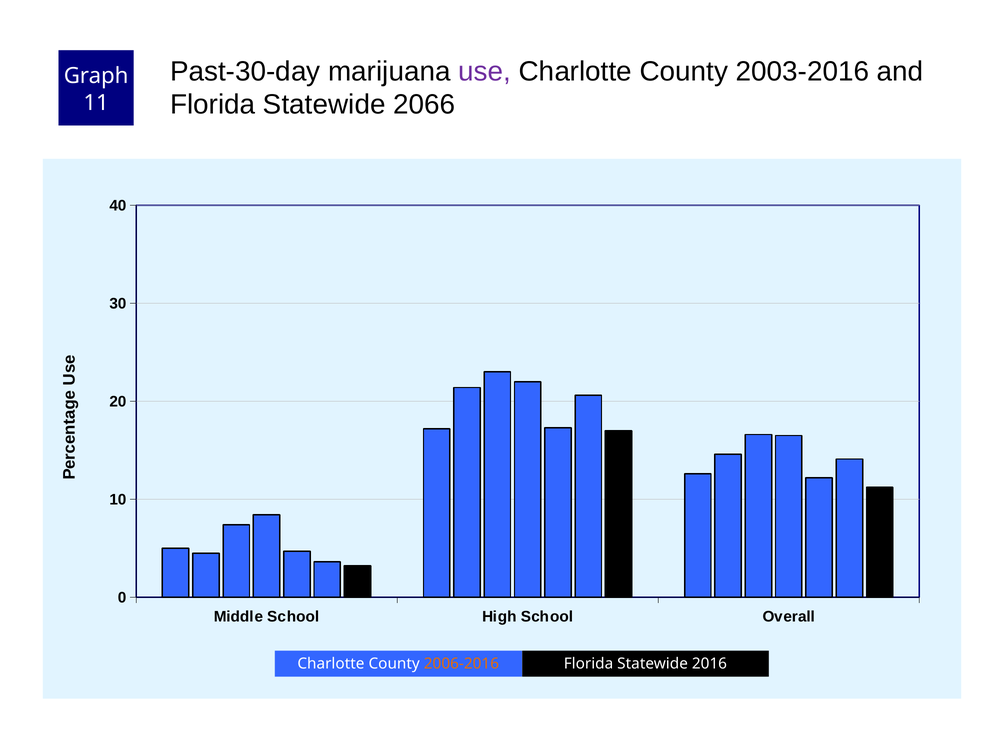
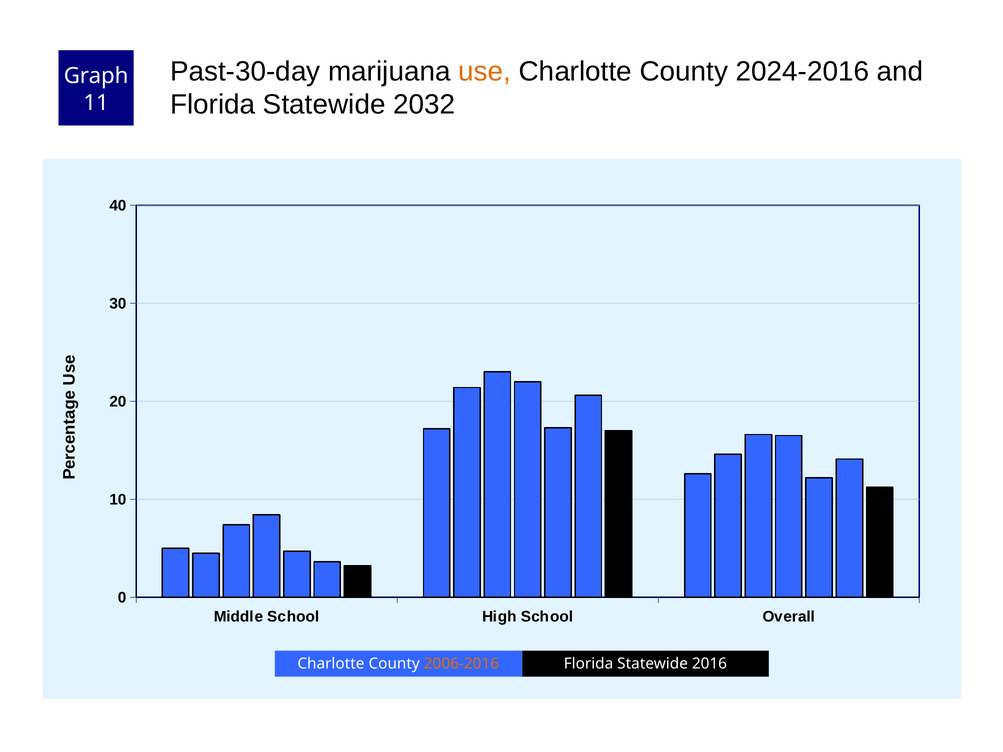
use colour: purple -> orange (485, 71)
2003-2016: 2003-2016 -> 2024-2016 (803, 71)
2066: 2066 -> 2032 (424, 105)
